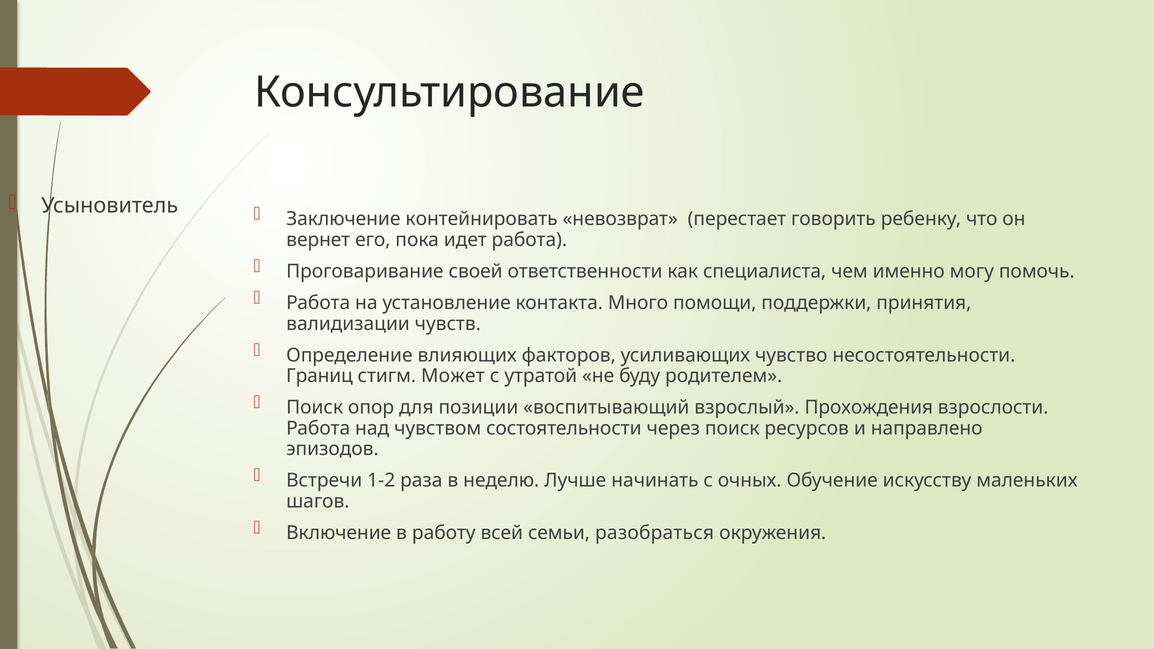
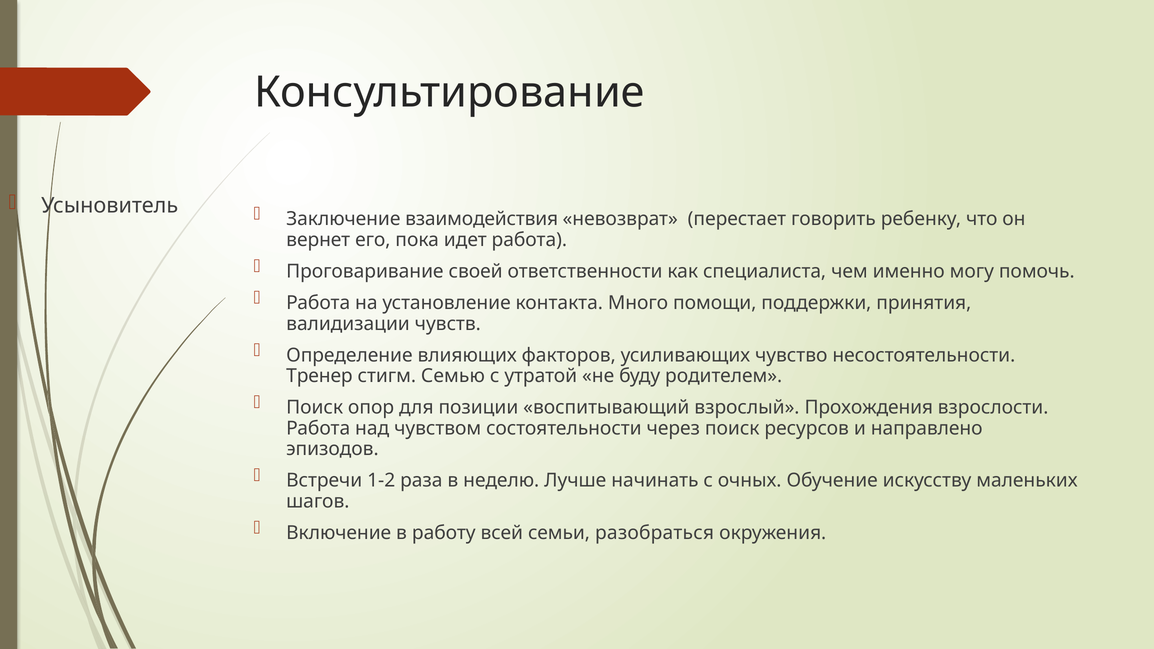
контейнировать: контейнировать -> взаимодействия (482, 219)
Границ: Границ -> Тренер (319, 376)
Может: Может -> Семью (453, 376)
